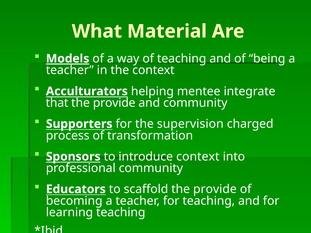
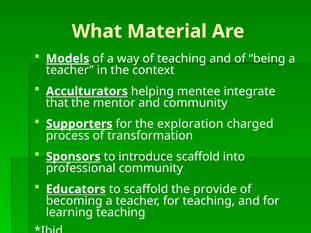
provide: provide -> mentor (114, 103)
Supporters underline: none -> present (79, 124)
supervision: supervision -> exploration (190, 124)
introduce context: context -> scaffold (198, 157)
